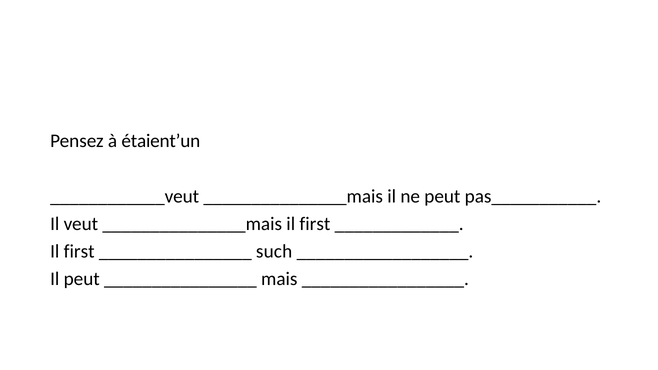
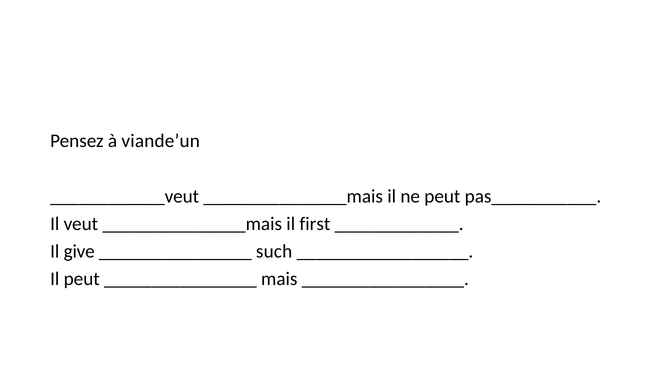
étaient’un: étaient’un -> viande’un (161, 141)
first: first -> give (79, 252)
